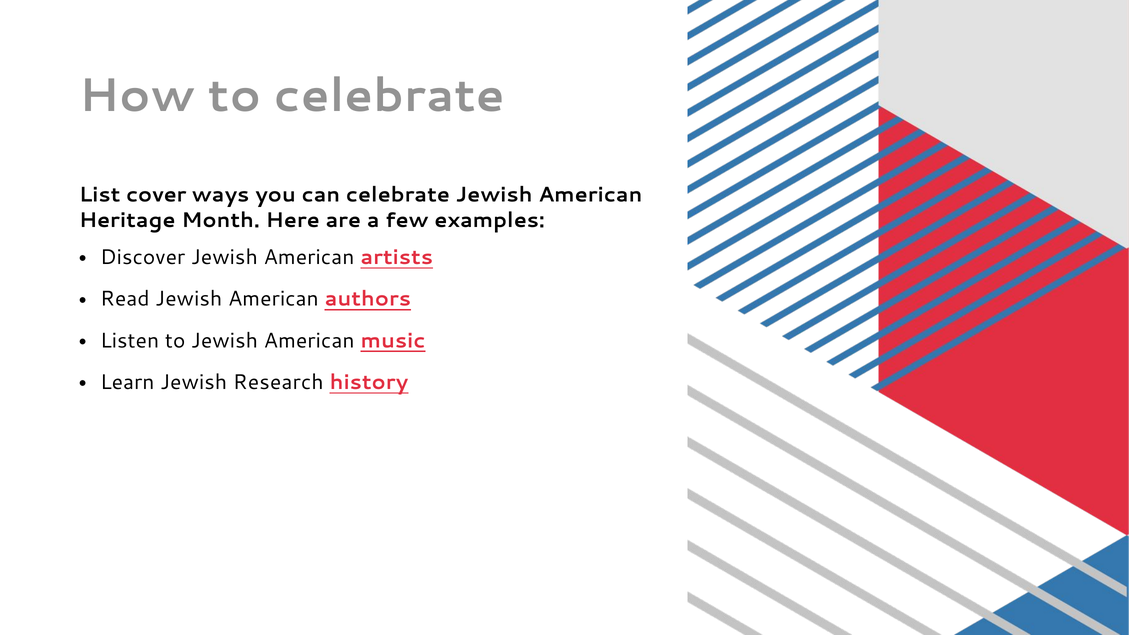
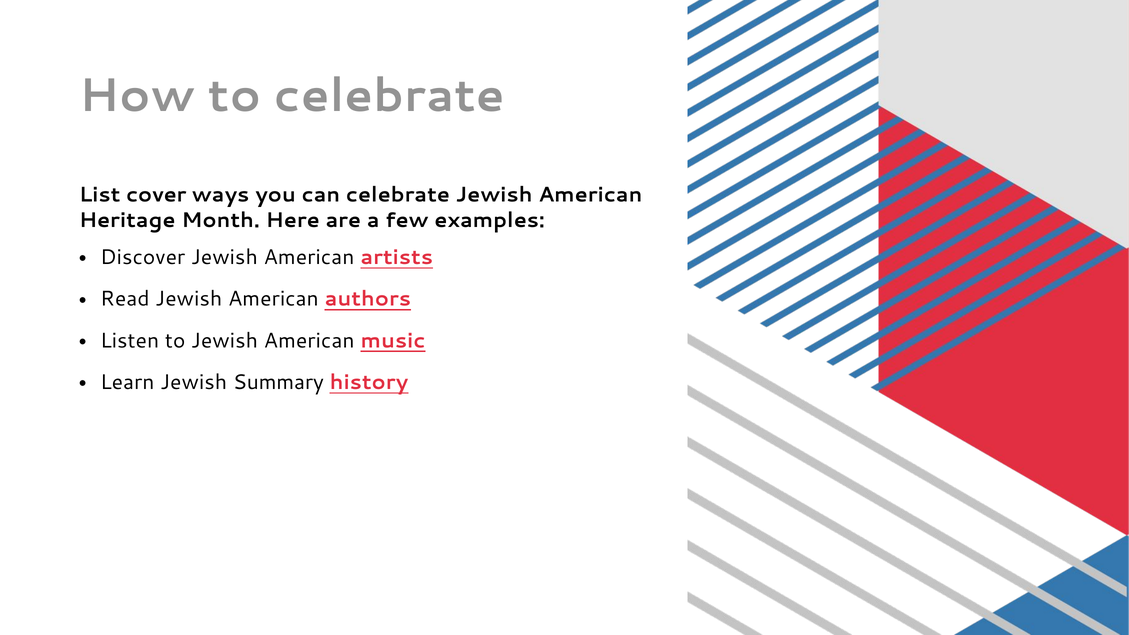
Research: Research -> Summary (278, 382)
